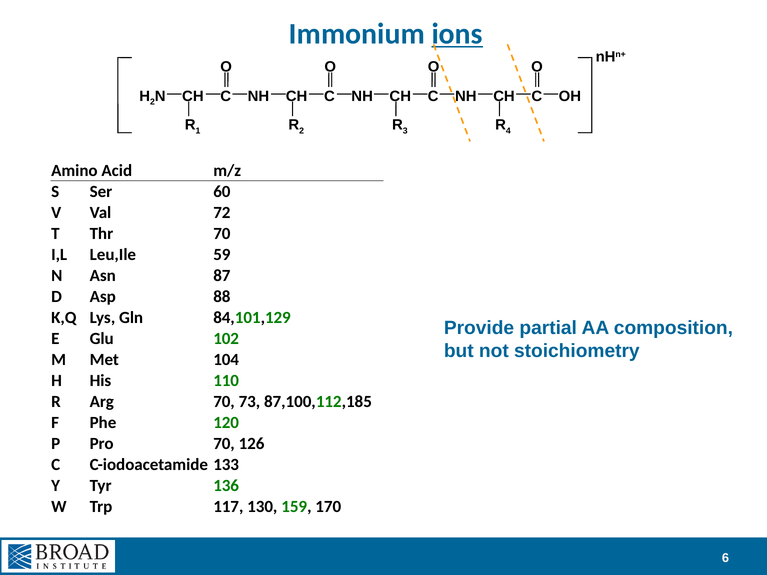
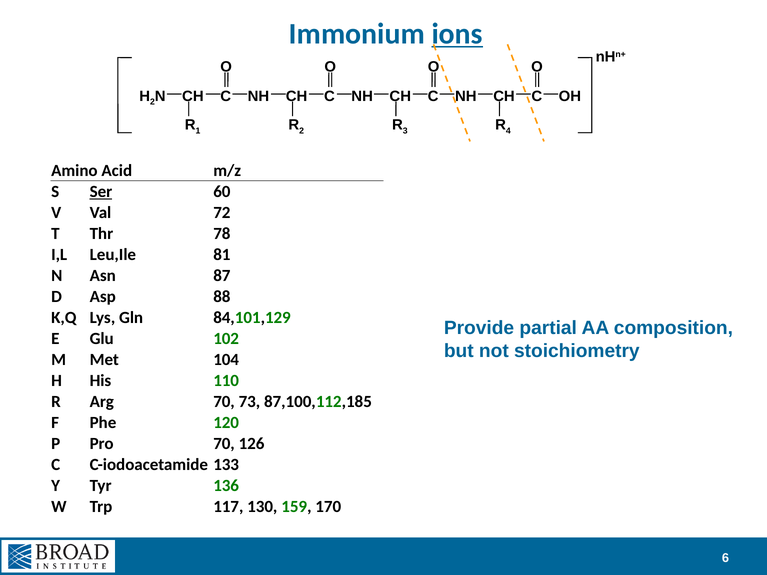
Ser underline: none -> present (101, 192)
Thr 70: 70 -> 78 (222, 234)
59: 59 -> 81 (222, 255)
